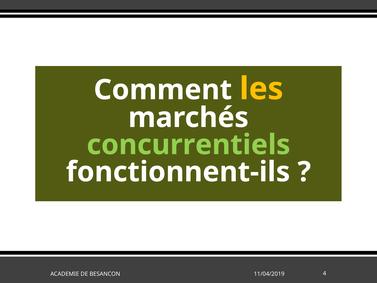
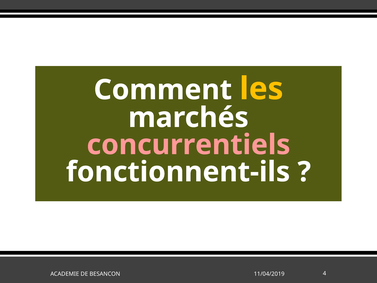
concurrentiels colour: light green -> pink (189, 145)
